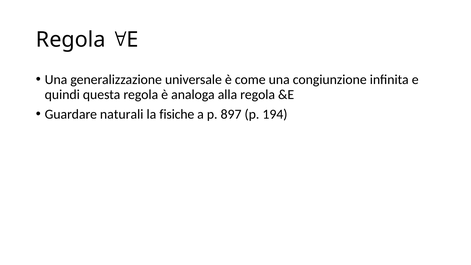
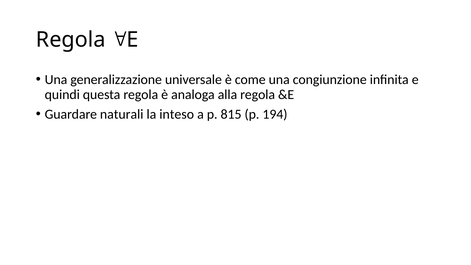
fisiche: fisiche -> inteso (177, 114)
897: 897 -> 815 (231, 114)
